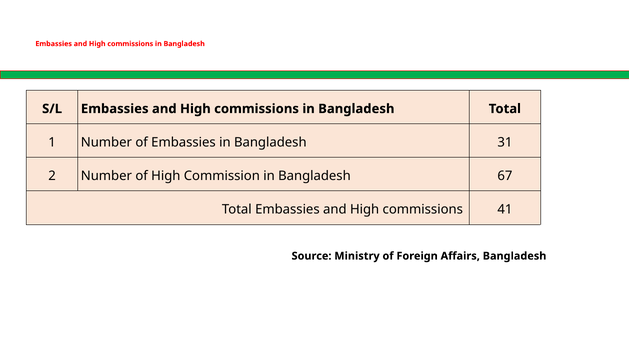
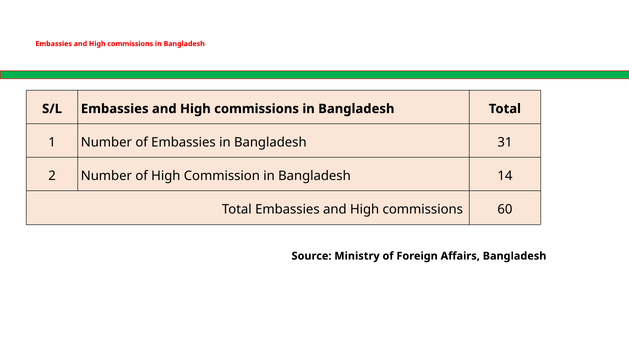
67: 67 -> 14 (505, 176)
41: 41 -> 60 (505, 209)
